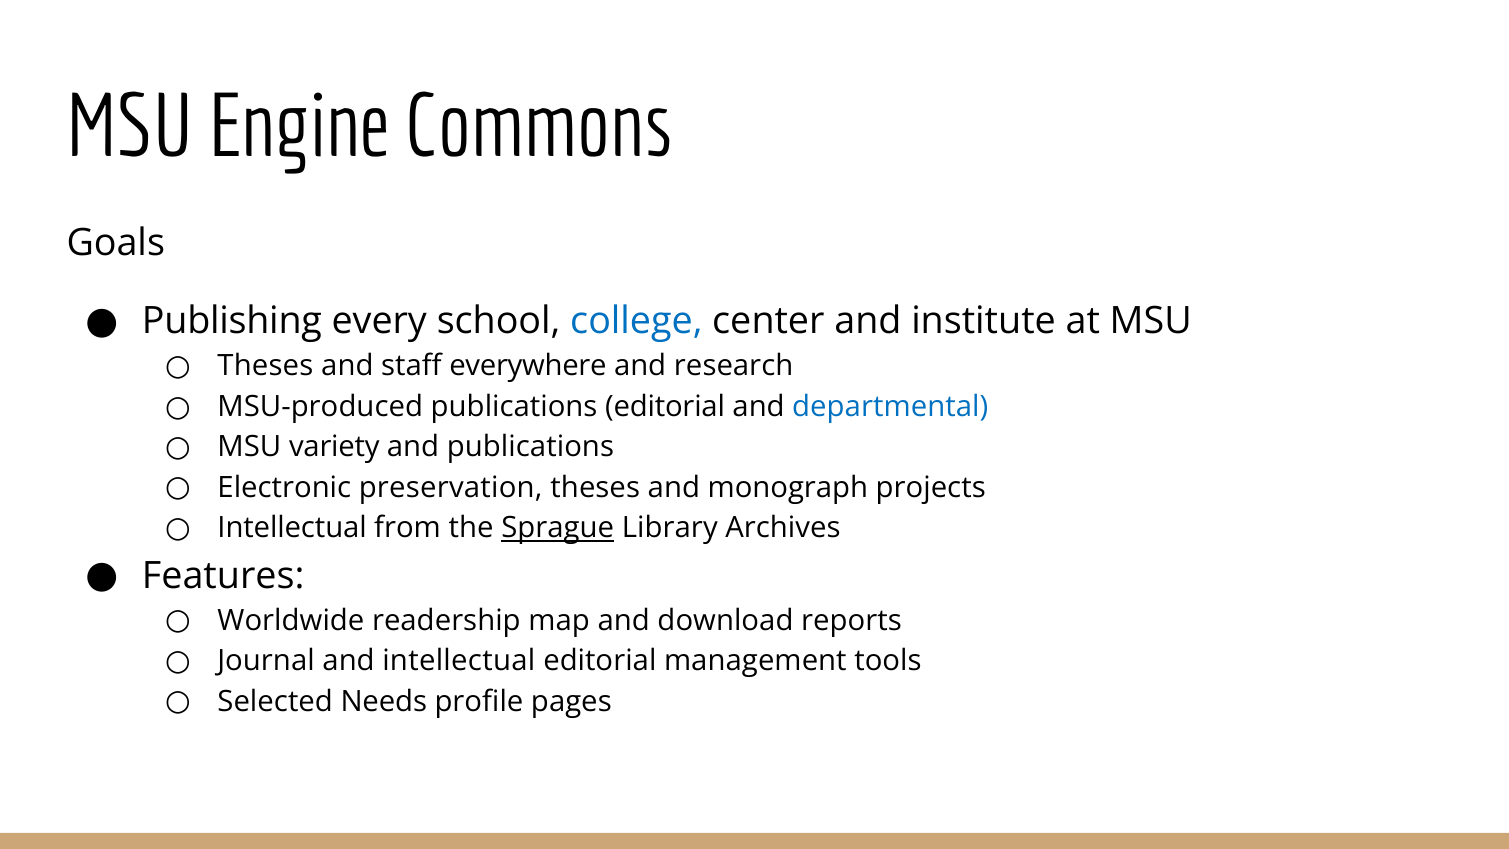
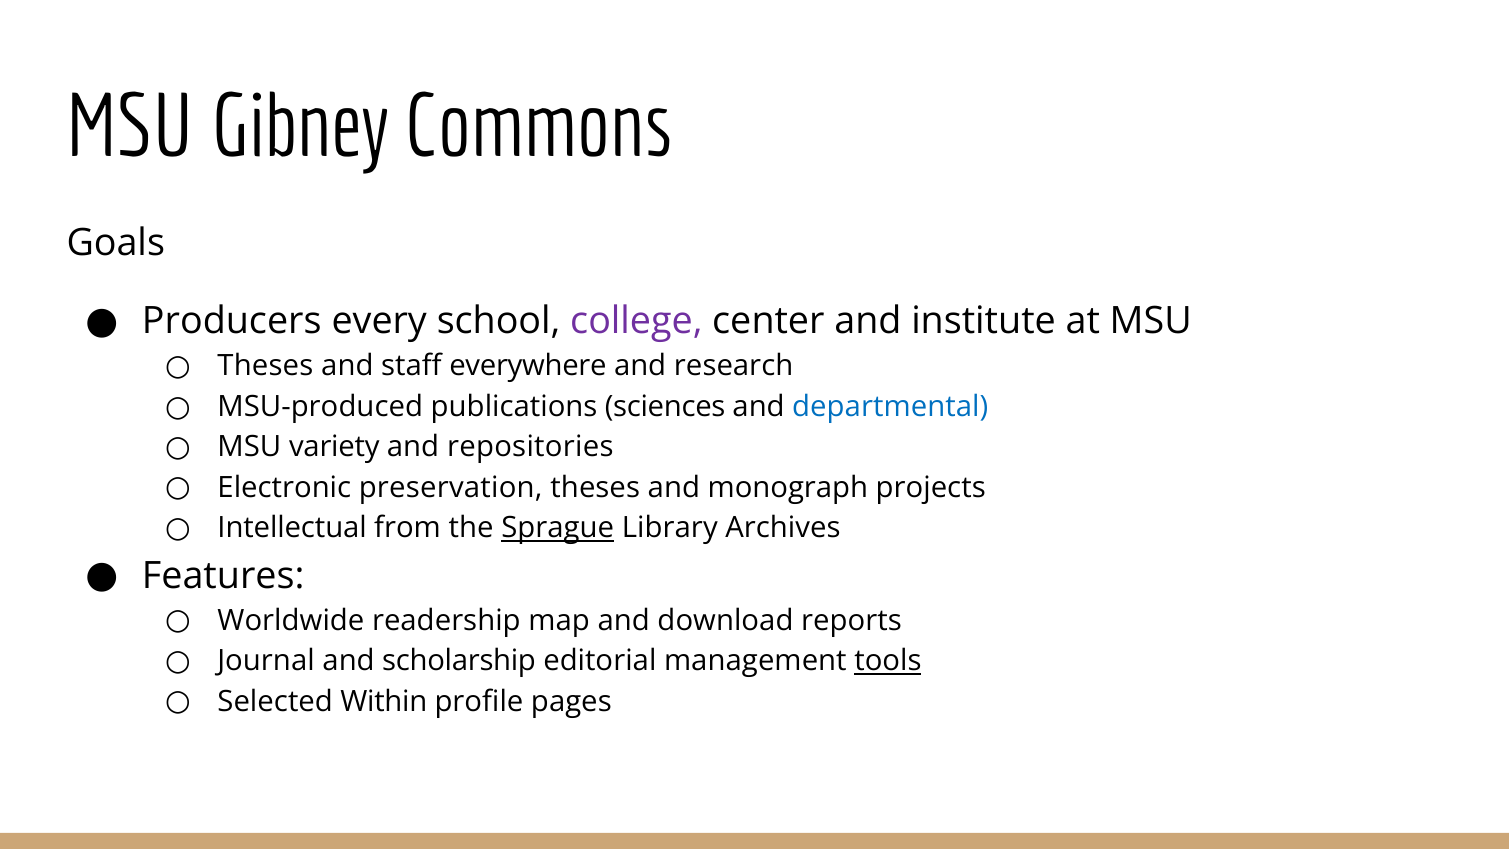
Engine: Engine -> Gibney (300, 128)
Publishing: Publishing -> Producers (232, 321)
college colour: blue -> purple (636, 321)
publications editorial: editorial -> sciences (665, 407)
and publications: publications -> repositories (530, 447)
and intellectual: intellectual -> scholarship (459, 661)
tools underline: none -> present (888, 661)
Needs: Needs -> Within (384, 701)
